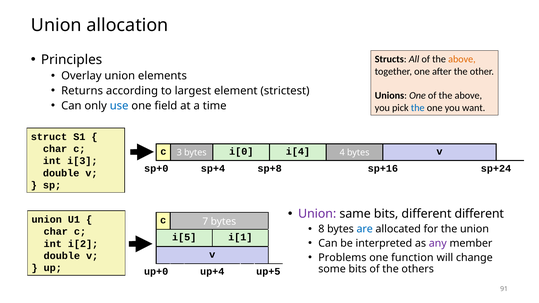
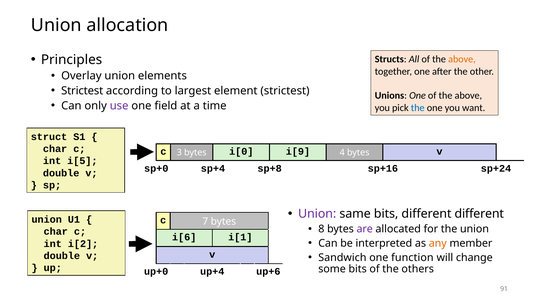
Returns: Returns -> Strictest (82, 91)
use colour: blue -> purple (119, 106)
i[4: i[4 -> i[9 (298, 152)
i[3: i[3 -> i[5 (82, 161)
are colour: blue -> purple (365, 229)
i[5: i[5 -> i[6 (184, 237)
any colour: purple -> orange (438, 243)
Problems: Problems -> Sandwich (342, 258)
up+5: up+5 -> up+6 (268, 272)
